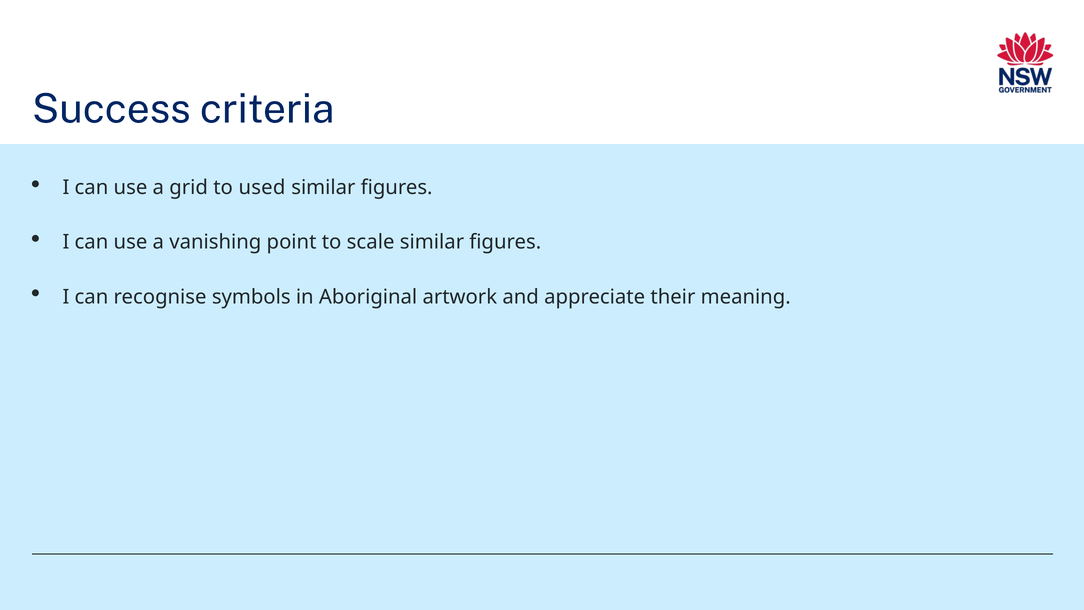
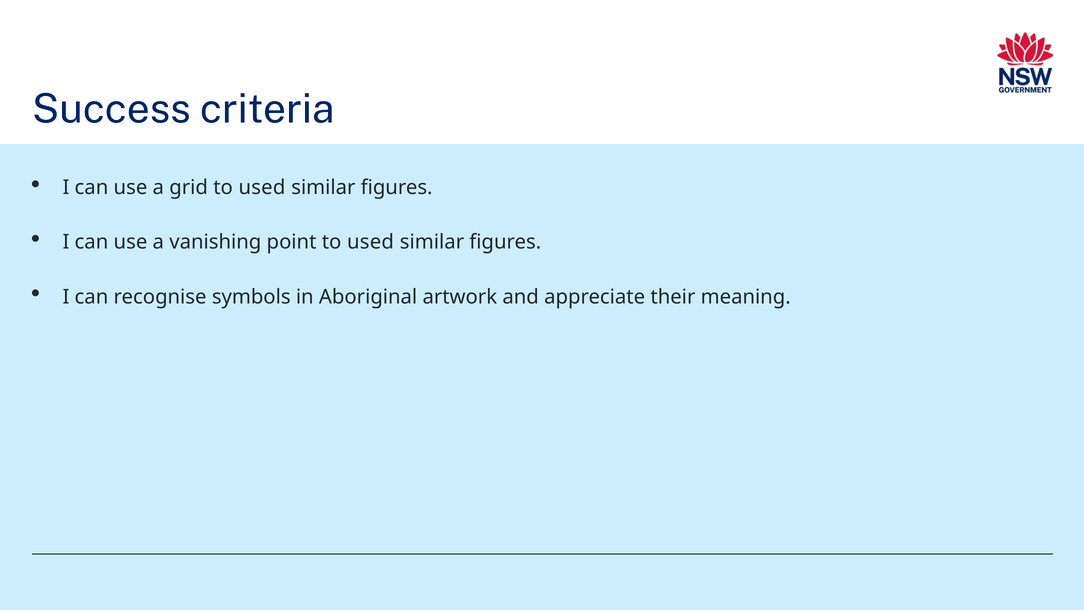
point to scale: scale -> used (371, 242)
